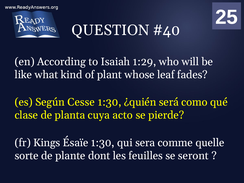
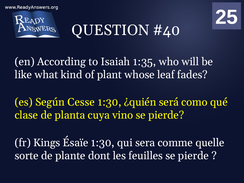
1:29: 1:29 -> 1:35 (144, 62)
acto: acto -> vino (123, 115)
feuilles se seront: seront -> pierde (193, 156)
